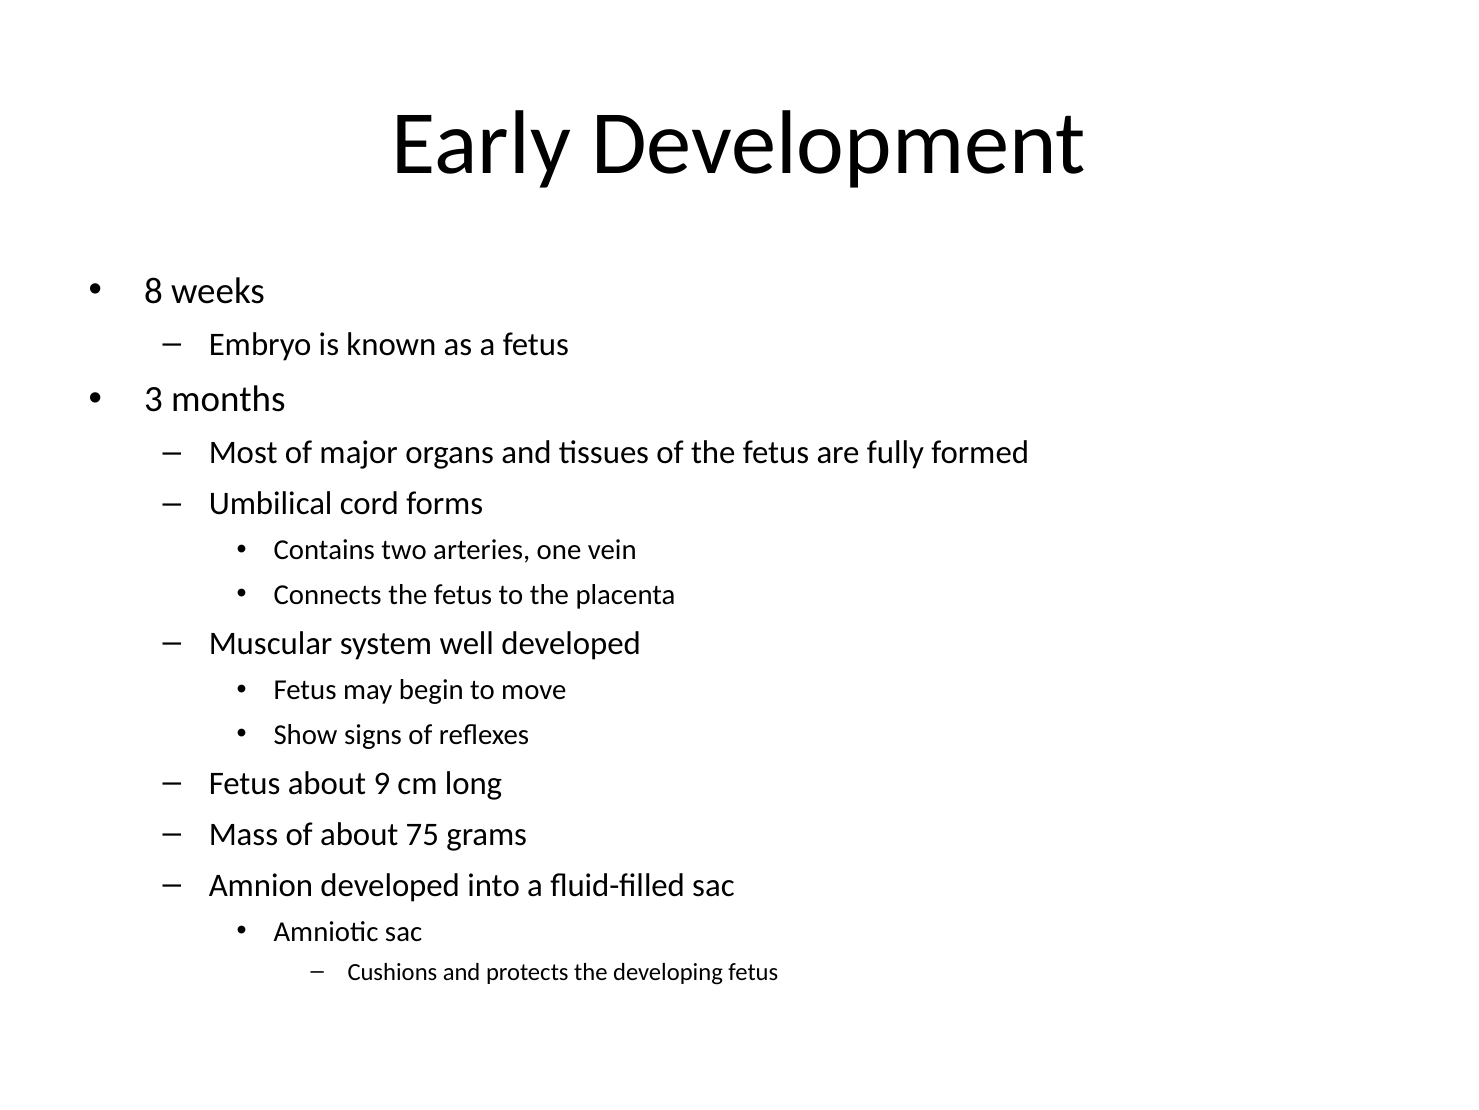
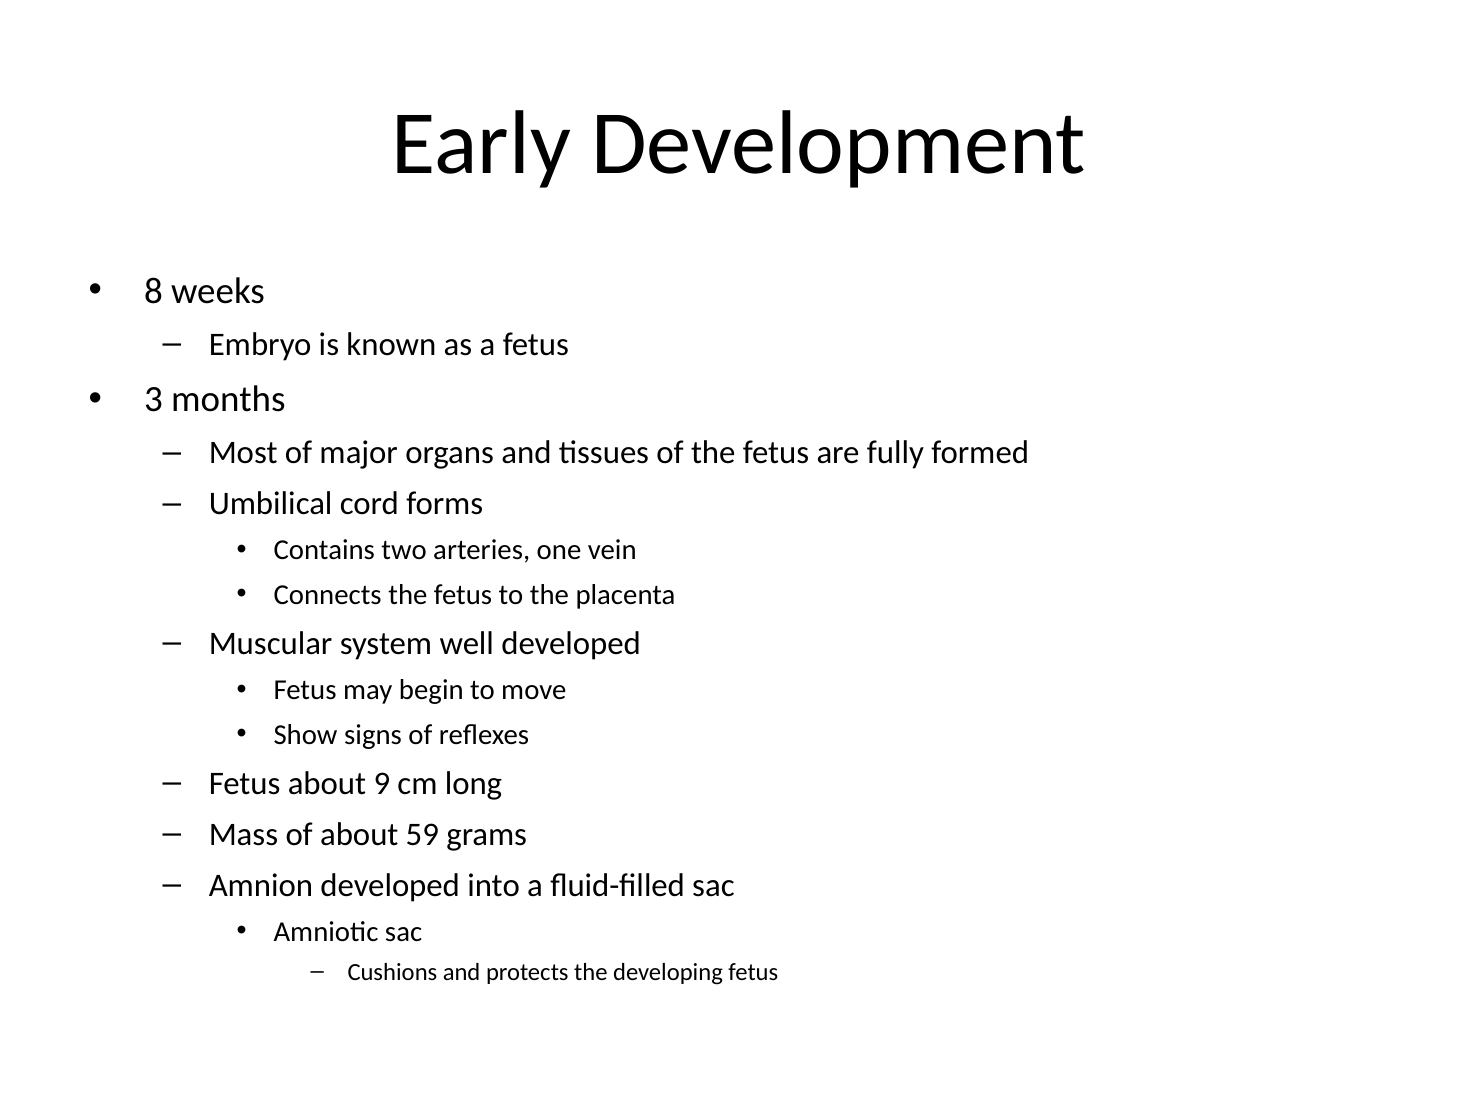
75: 75 -> 59 (422, 834)
